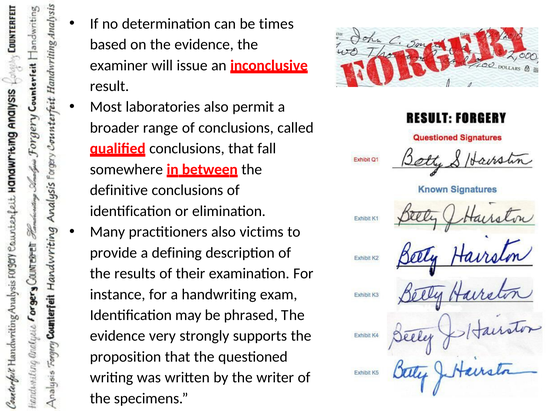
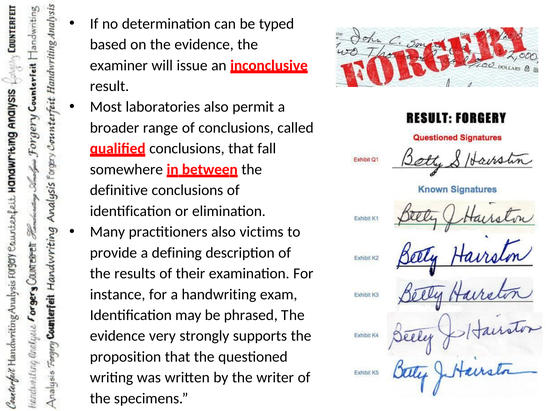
times: times -> typed (277, 24)
